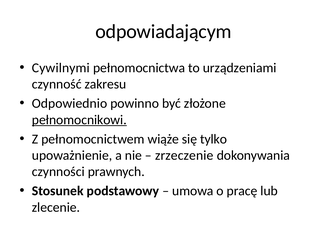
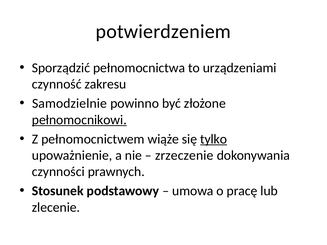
odpowiadającym: odpowiadającym -> potwierdzeniem (163, 32)
Cywilnymi: Cywilnymi -> Sporządzić (61, 68)
Odpowiednio: Odpowiednio -> Samodzielnie (70, 104)
tylko underline: none -> present (214, 139)
